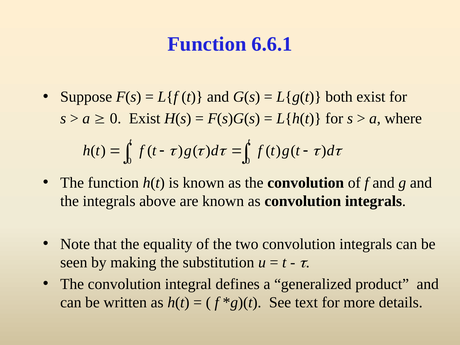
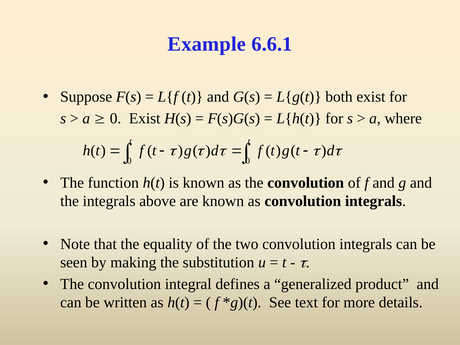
Function: Function -> Example (207, 44)
